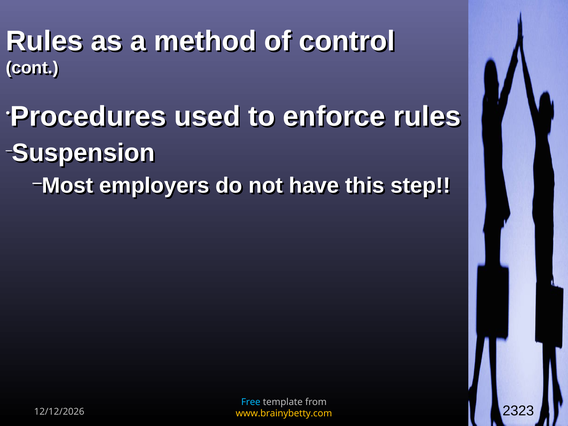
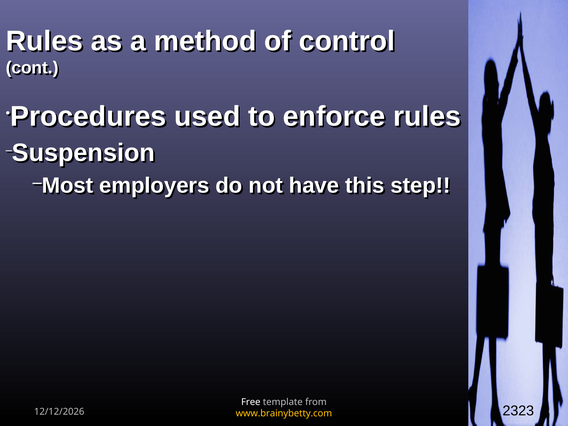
Free colour: light blue -> white (251, 402)
